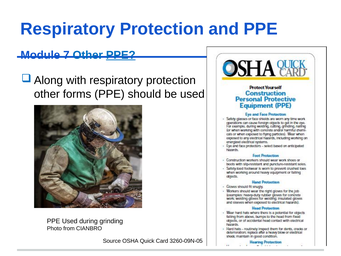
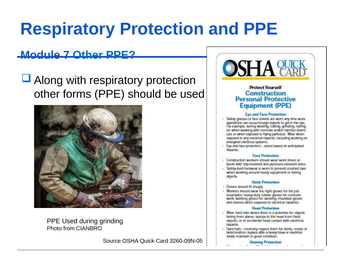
PPE underline: present -> none (121, 55)
